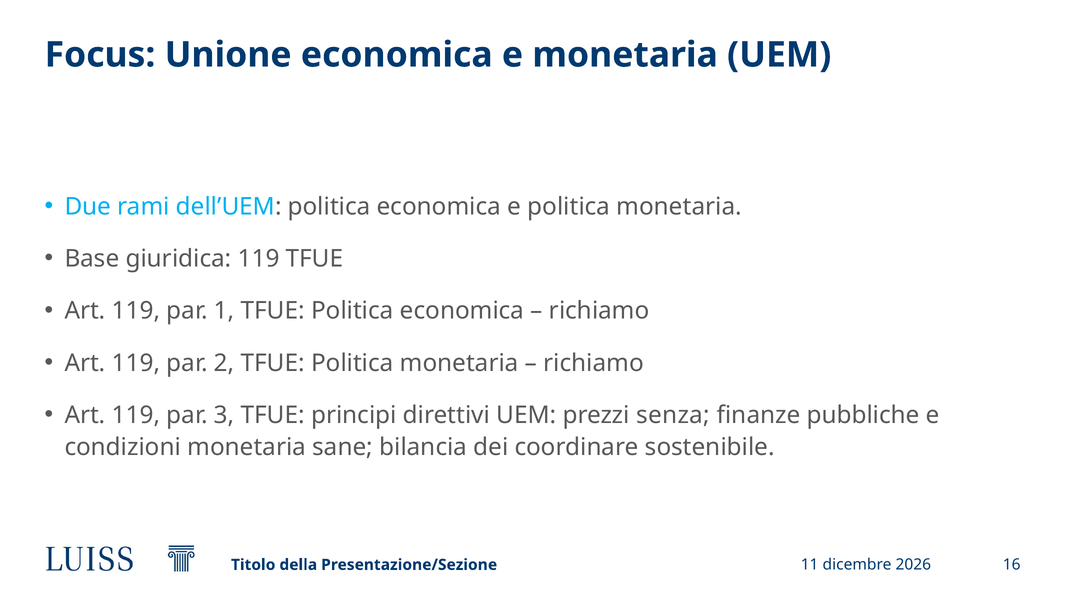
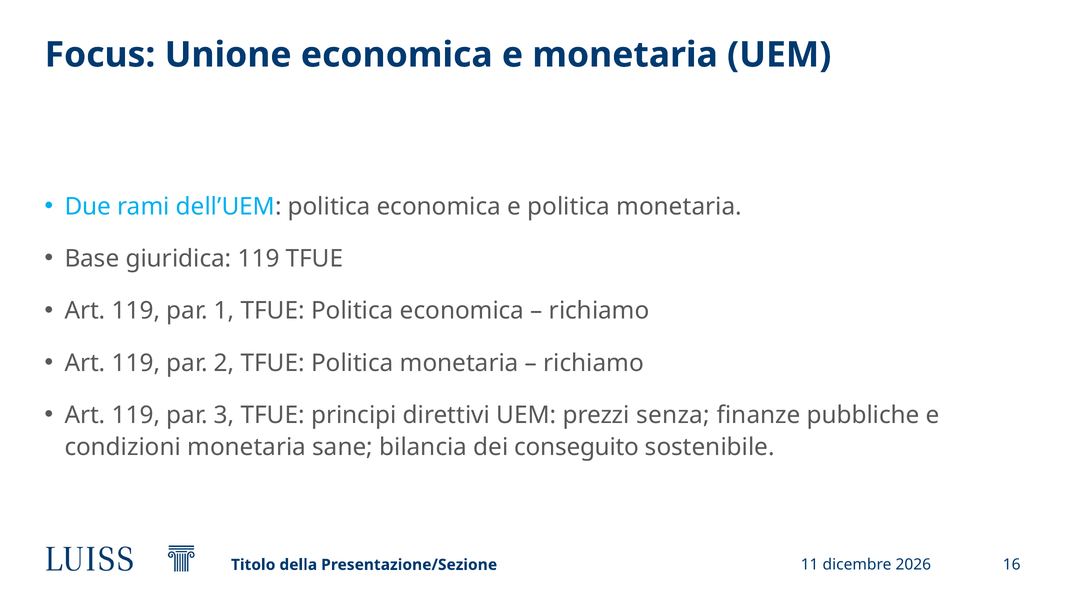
coordinare: coordinare -> conseguito (577, 447)
